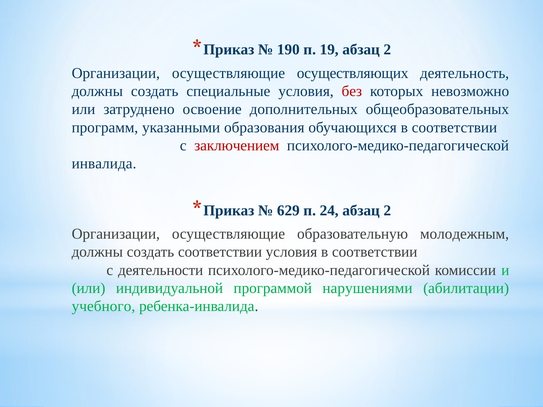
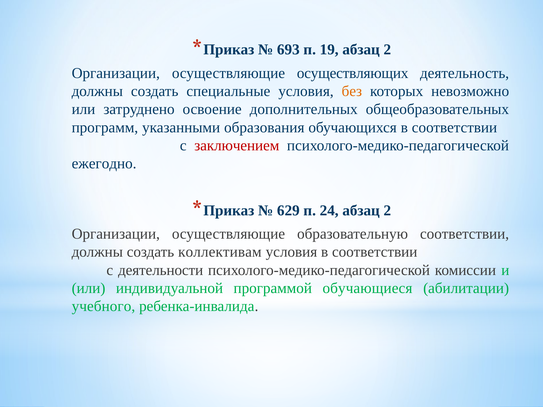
190: 190 -> 693 (288, 50)
без colour: red -> orange (352, 91)
инвалида: инвалида -> ежегодно (104, 164)
образовательную молодежным: молодежным -> соответствии (465, 234)
создать соответствии: соответствии -> коллективам (220, 252)
нарушениями: нарушениями -> обучающиеся (367, 288)
